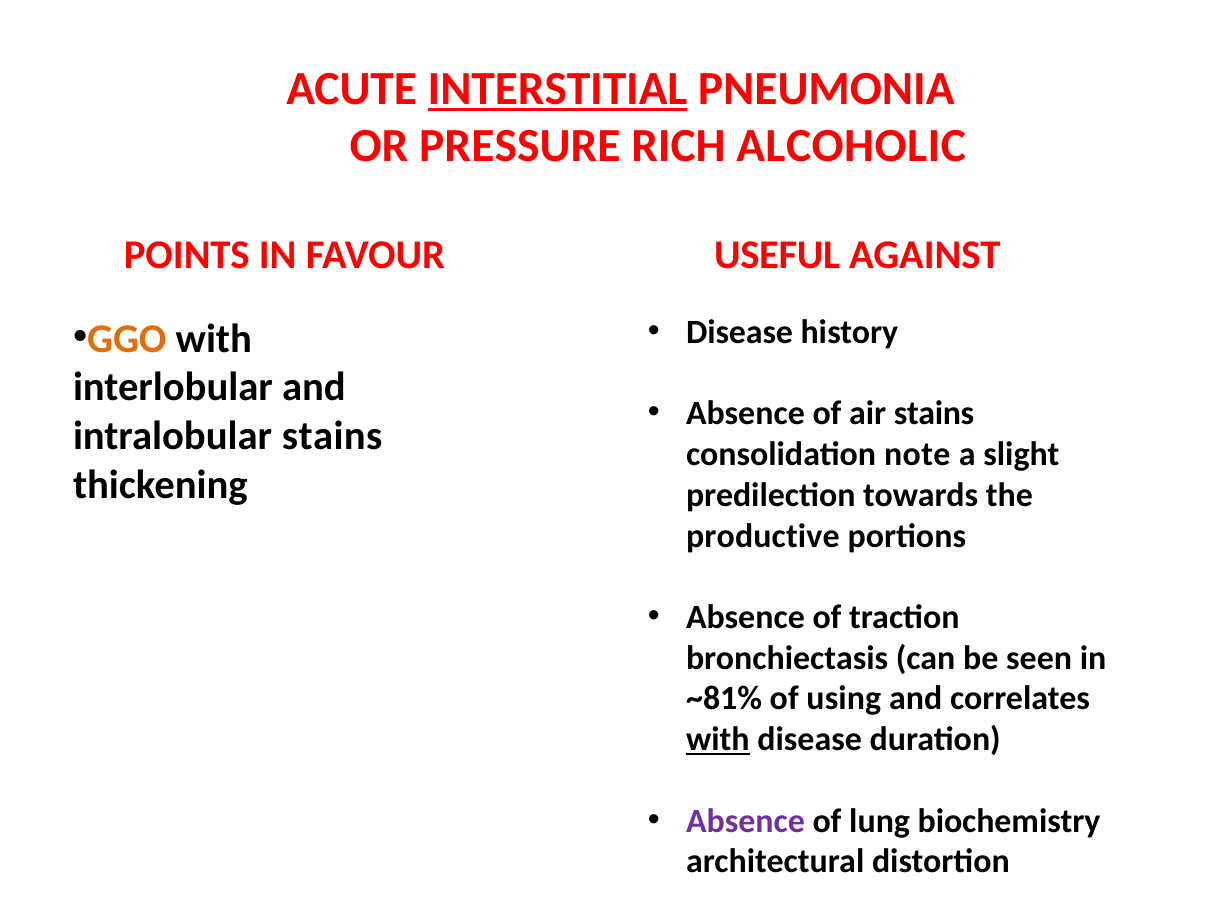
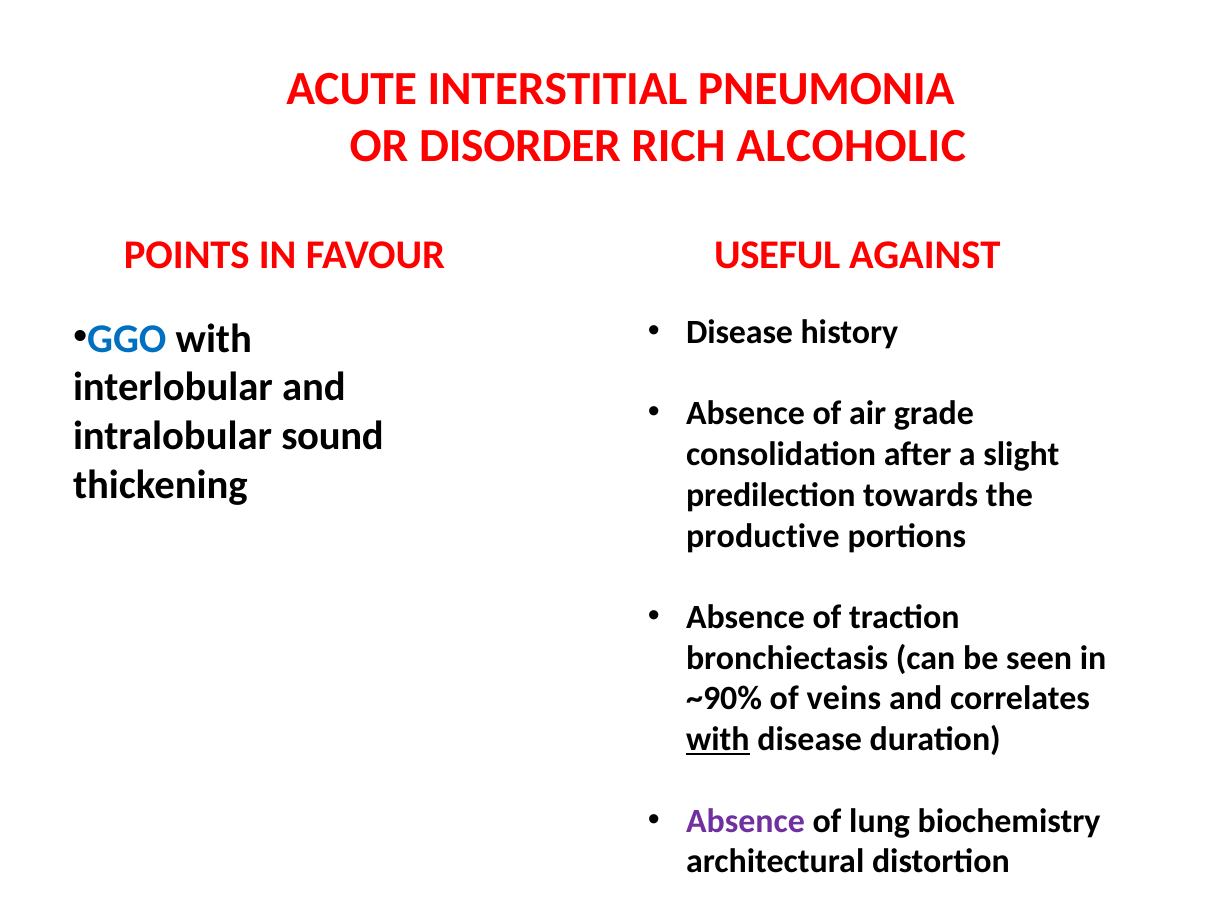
INTERSTITIAL underline: present -> none (558, 89)
PRESSURE: PRESSURE -> DISORDER (520, 146)
GGO colour: orange -> blue (127, 338)
air stains: stains -> grade (934, 414)
intralobular stains: stains -> sound (333, 436)
note: note -> after (918, 454)
~81%: ~81% -> ~90% (724, 699)
using: using -> veins (844, 699)
